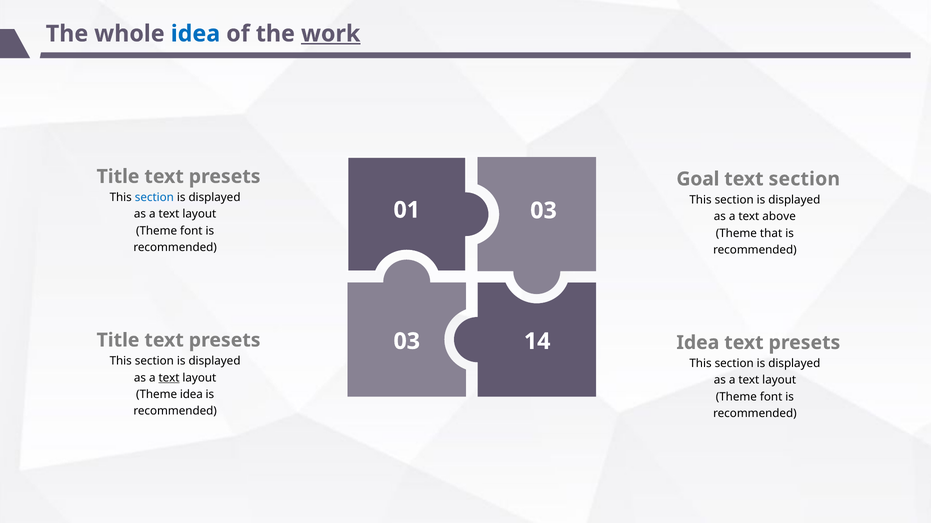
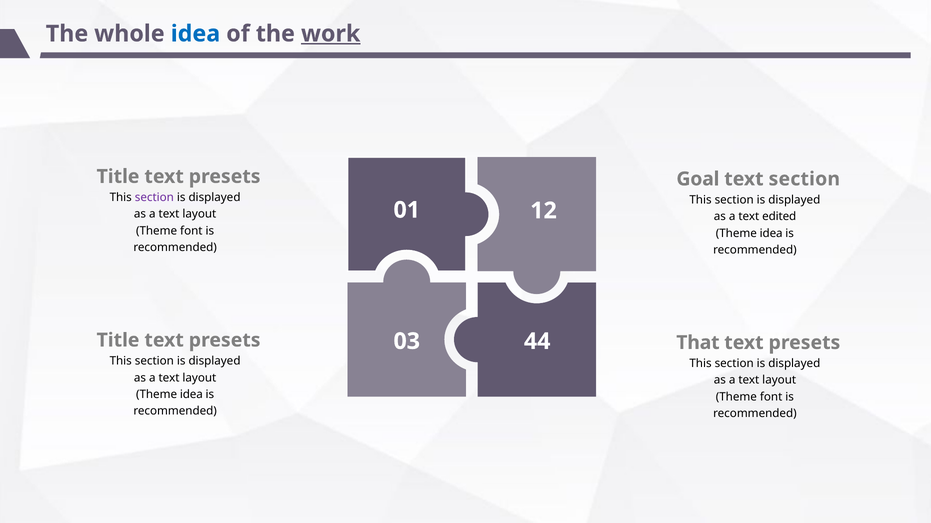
section colour: blue -> purple (154, 198)
01 03: 03 -> 12 (544, 211)
above: above -> edited (779, 217)
that: that -> idea (771, 234)
14: 14 -> 44 (537, 342)
Idea: Idea -> That (698, 343)
text underline: present -> none (169, 378)
